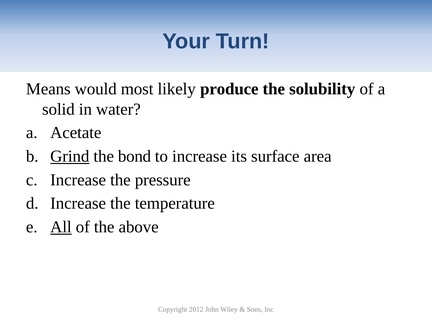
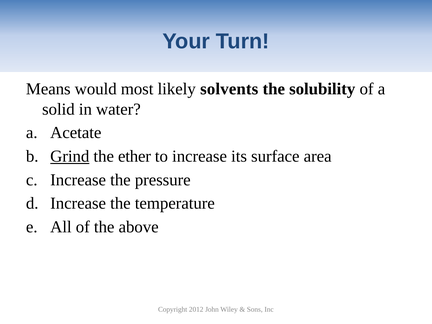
produce: produce -> solvents (229, 89)
bond: bond -> ether (135, 156)
All underline: present -> none (61, 227)
